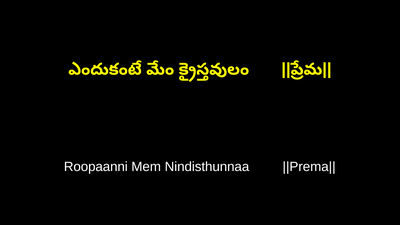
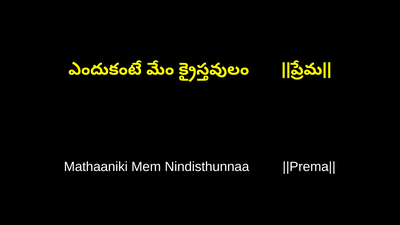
Roopaanni: Roopaanni -> Mathaaniki (96, 167)
